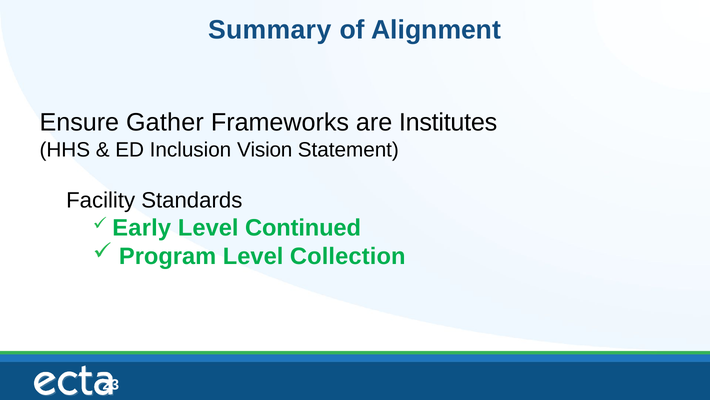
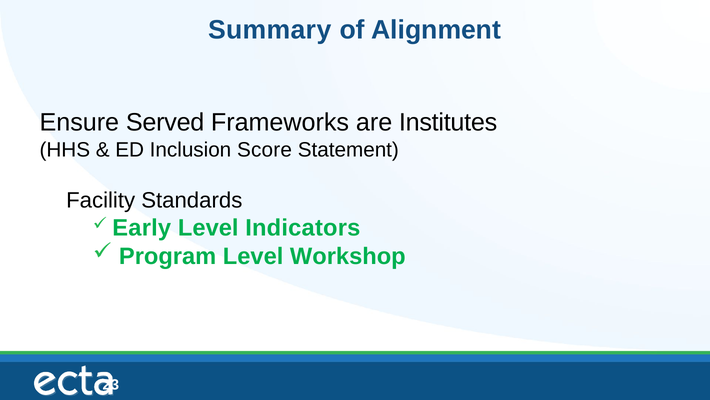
Gather: Gather -> Served (165, 122)
Vision: Vision -> Score (264, 149)
Continued: Continued -> Indicators (303, 228)
Collection: Collection -> Workshop (348, 256)
